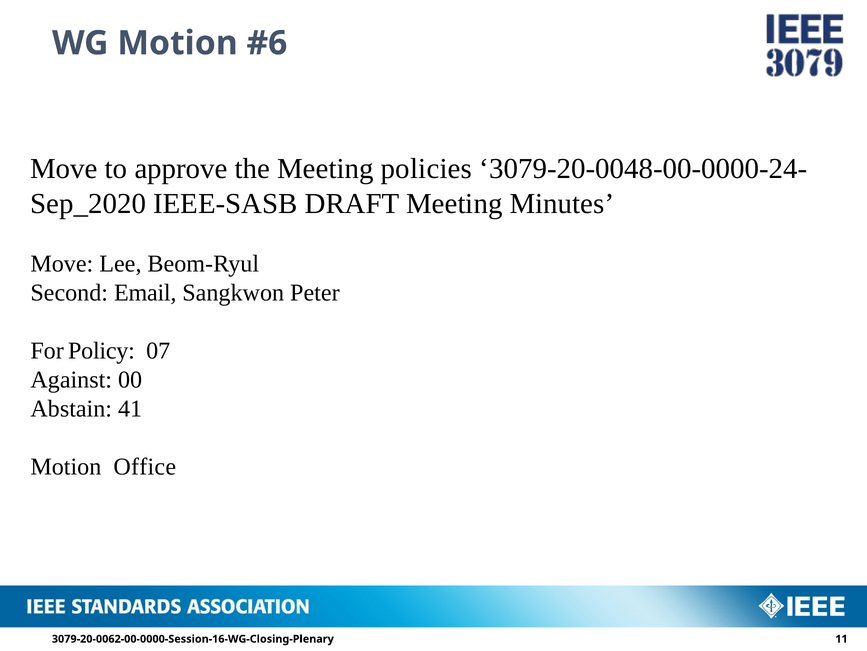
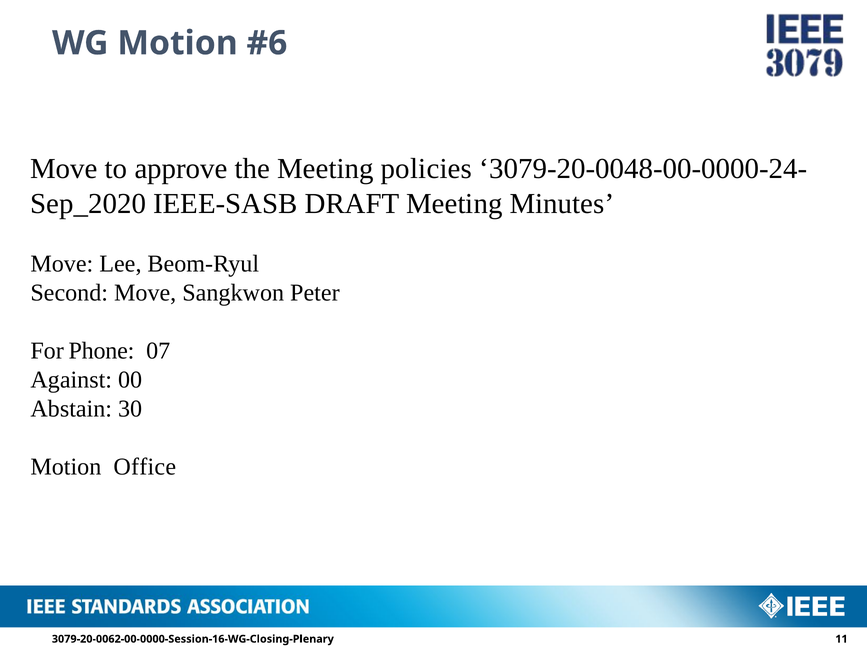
Second Email: Email -> Move (145, 293)
Policy: Policy -> Phone (101, 350)
41: 41 -> 30 (130, 408)
